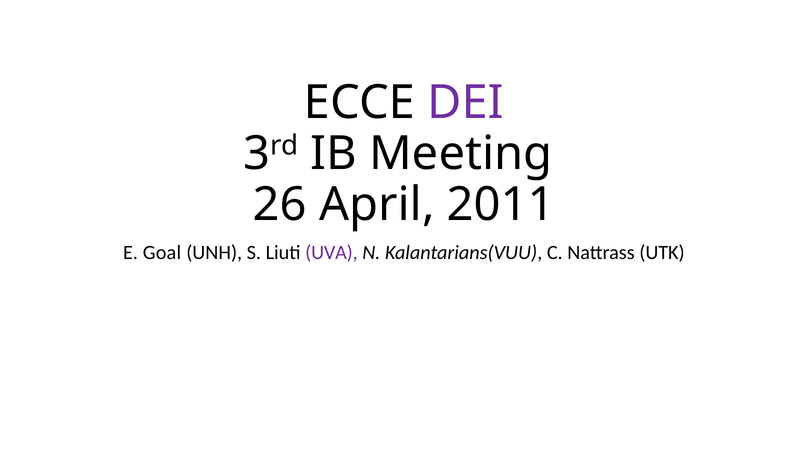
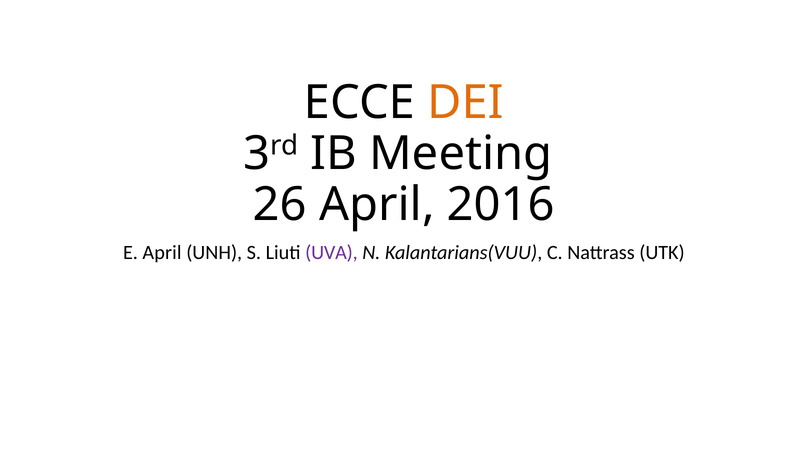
DEI colour: purple -> orange (466, 103)
2011: 2011 -> 2016 (501, 204)
E Goal: Goal -> April (162, 252)
